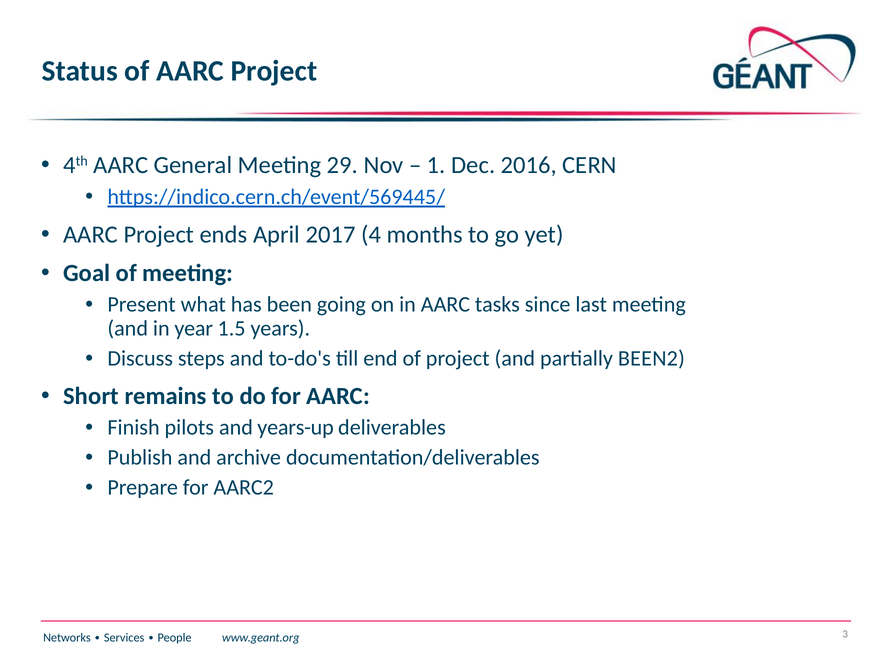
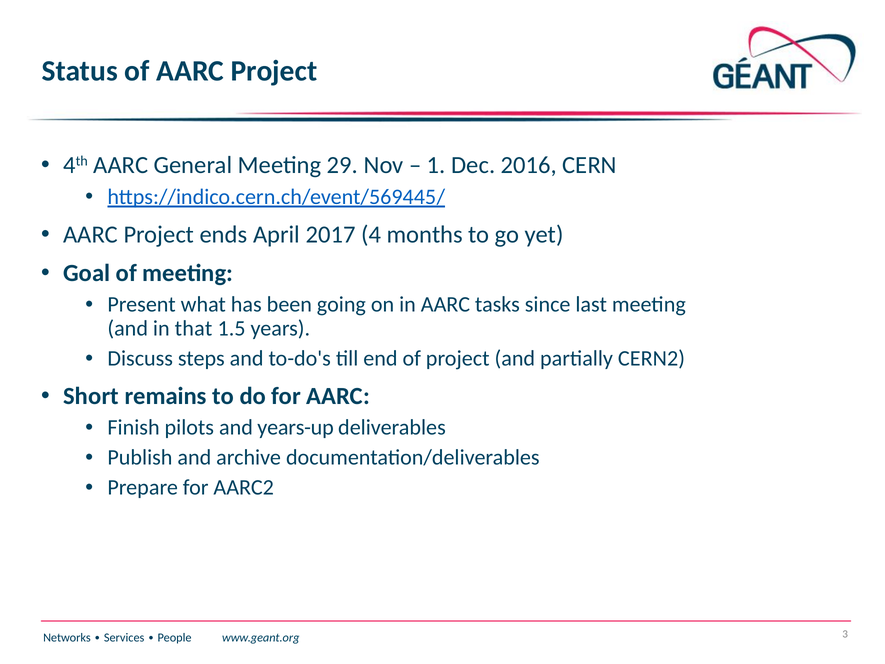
year: year -> that (194, 328)
BEEN2: BEEN2 -> CERN2 (652, 359)
